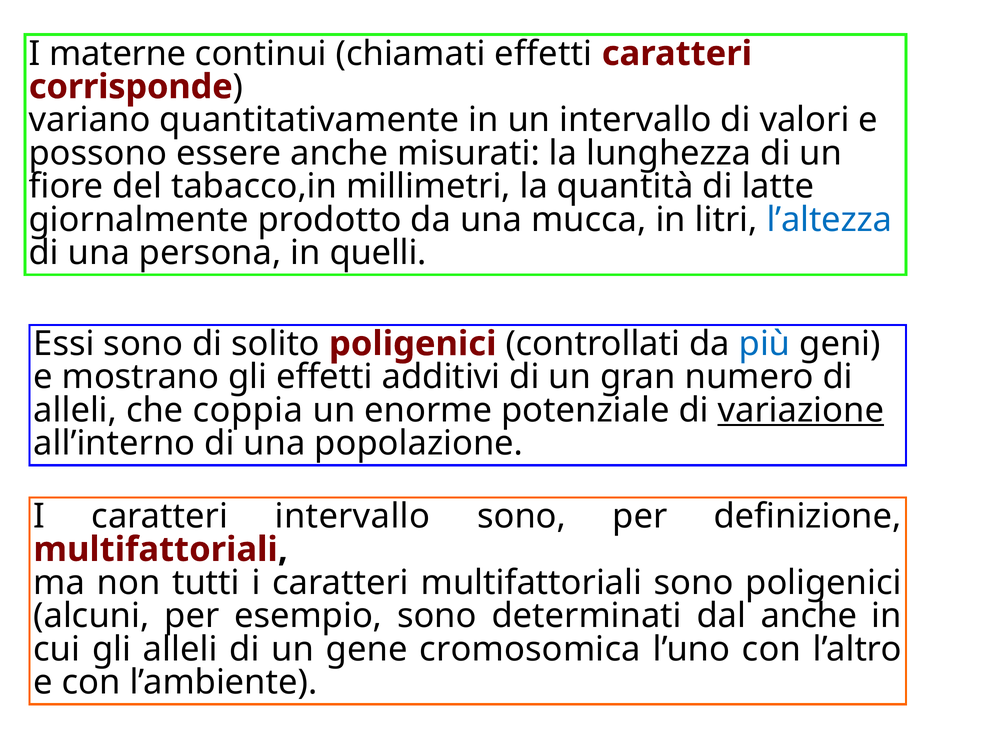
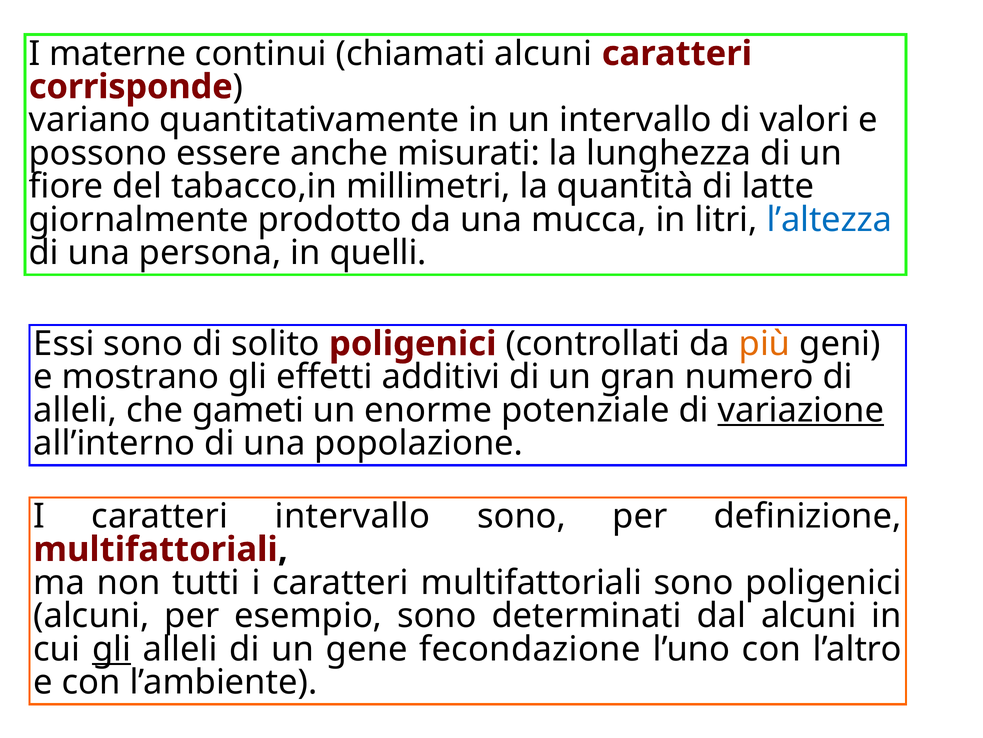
chiamati effetti: effetti -> alcuni (543, 54)
più colour: blue -> orange (765, 343)
coppia: coppia -> gameti (248, 410)
dal anche: anche -> alcuni (809, 615)
gli underline: none -> present (112, 648)
cromosomica: cromosomica -> fecondazione (530, 648)
